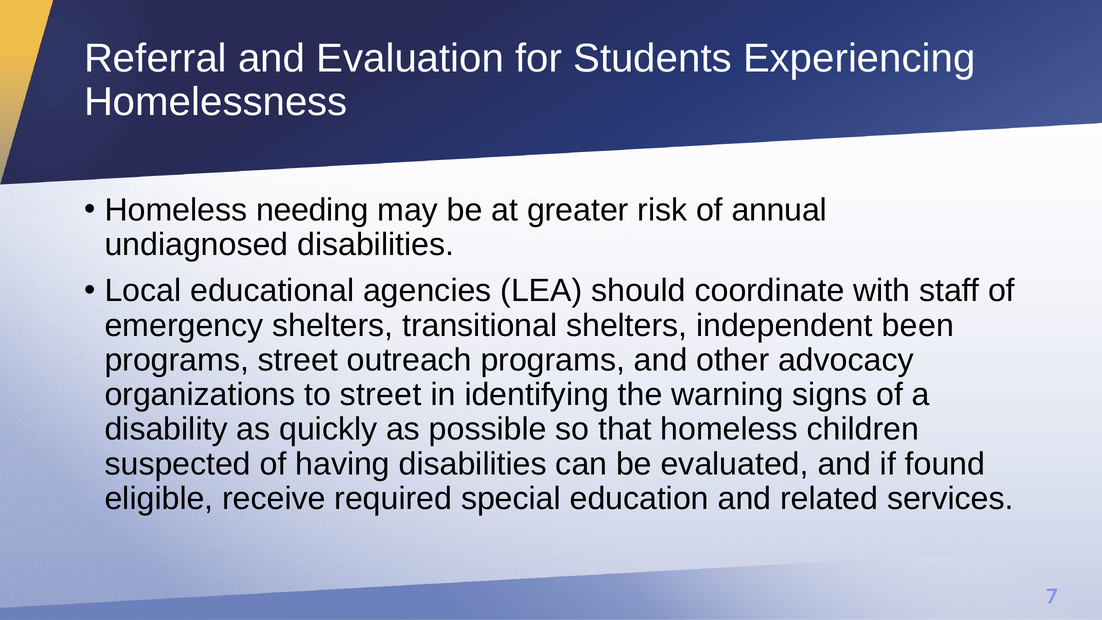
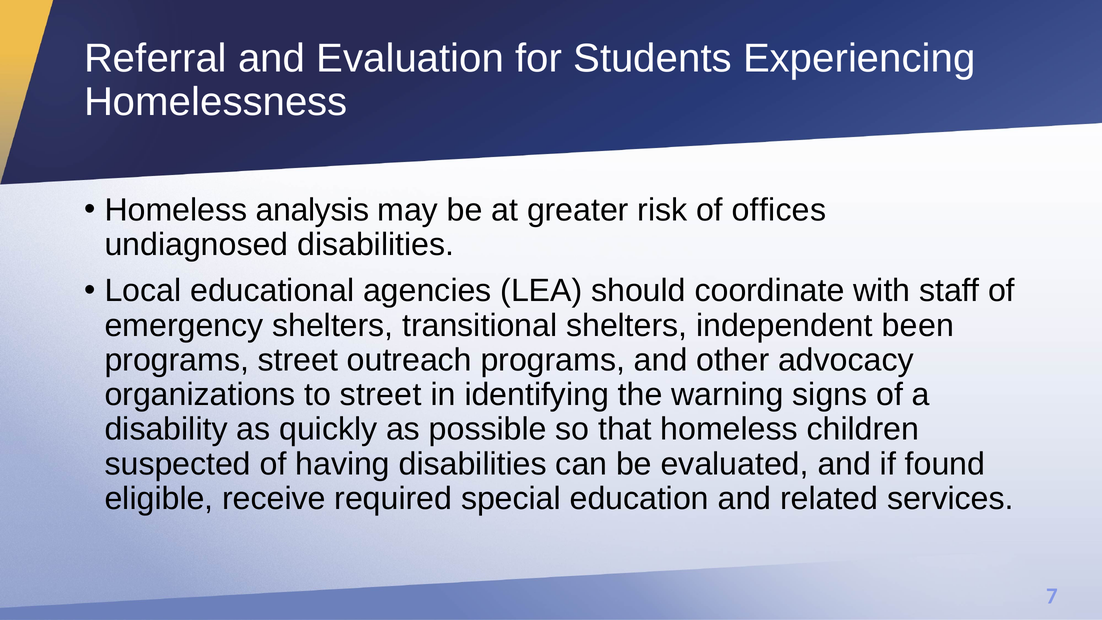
needing: needing -> analysis (312, 210)
annual: annual -> offices (779, 210)
